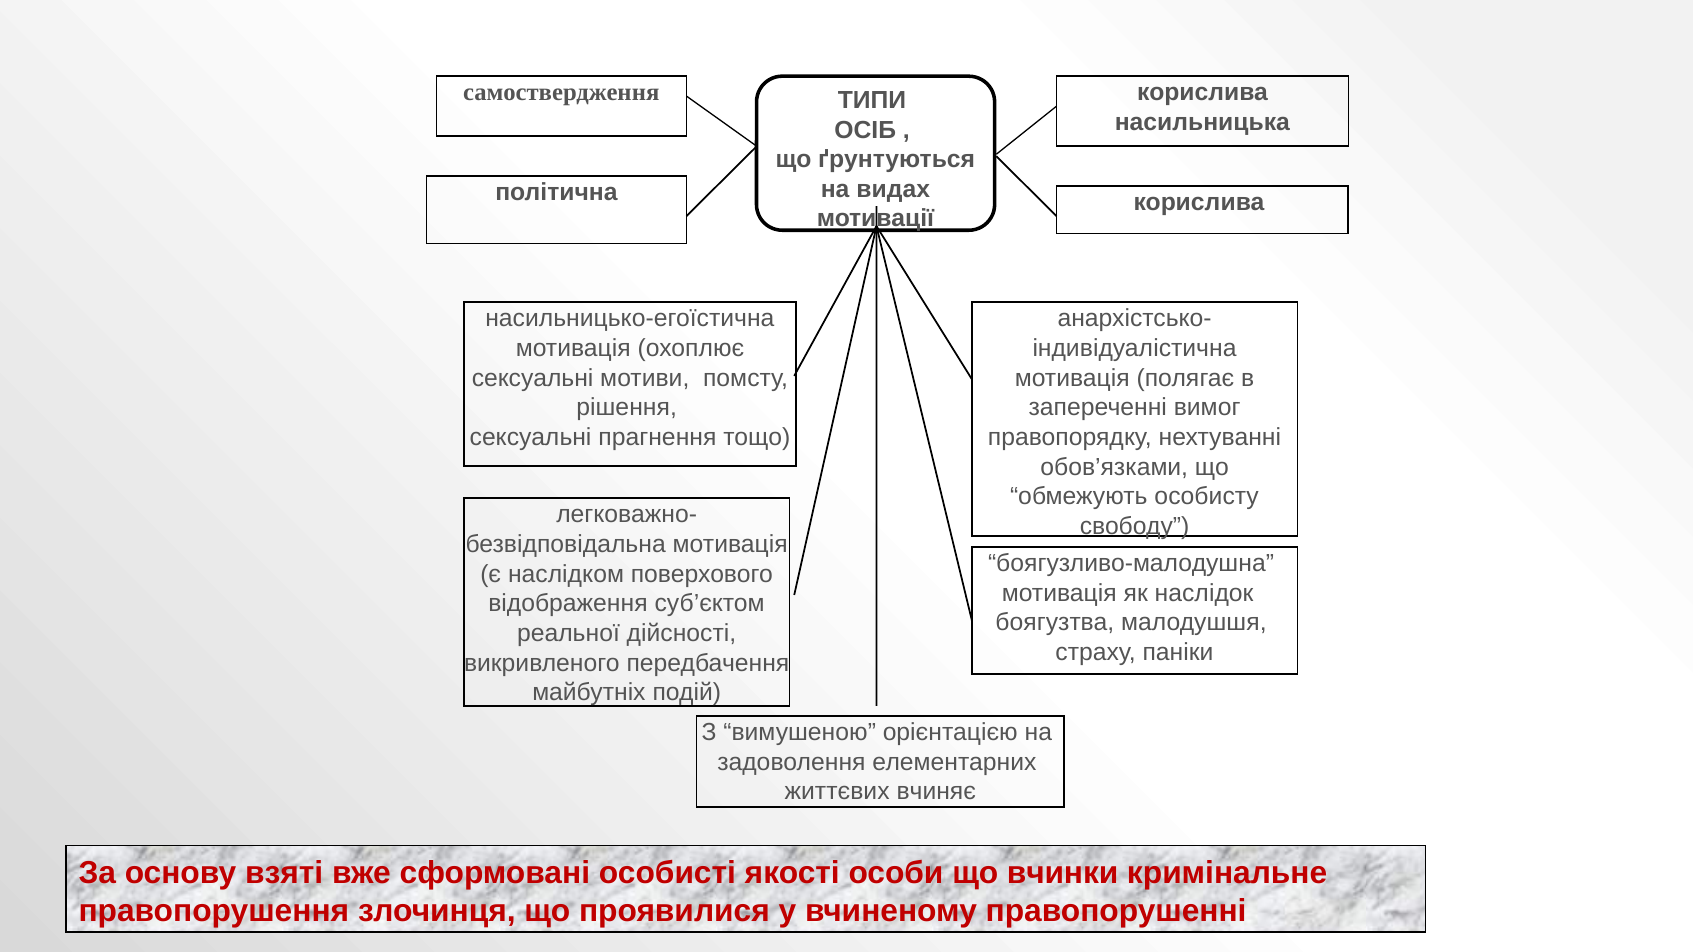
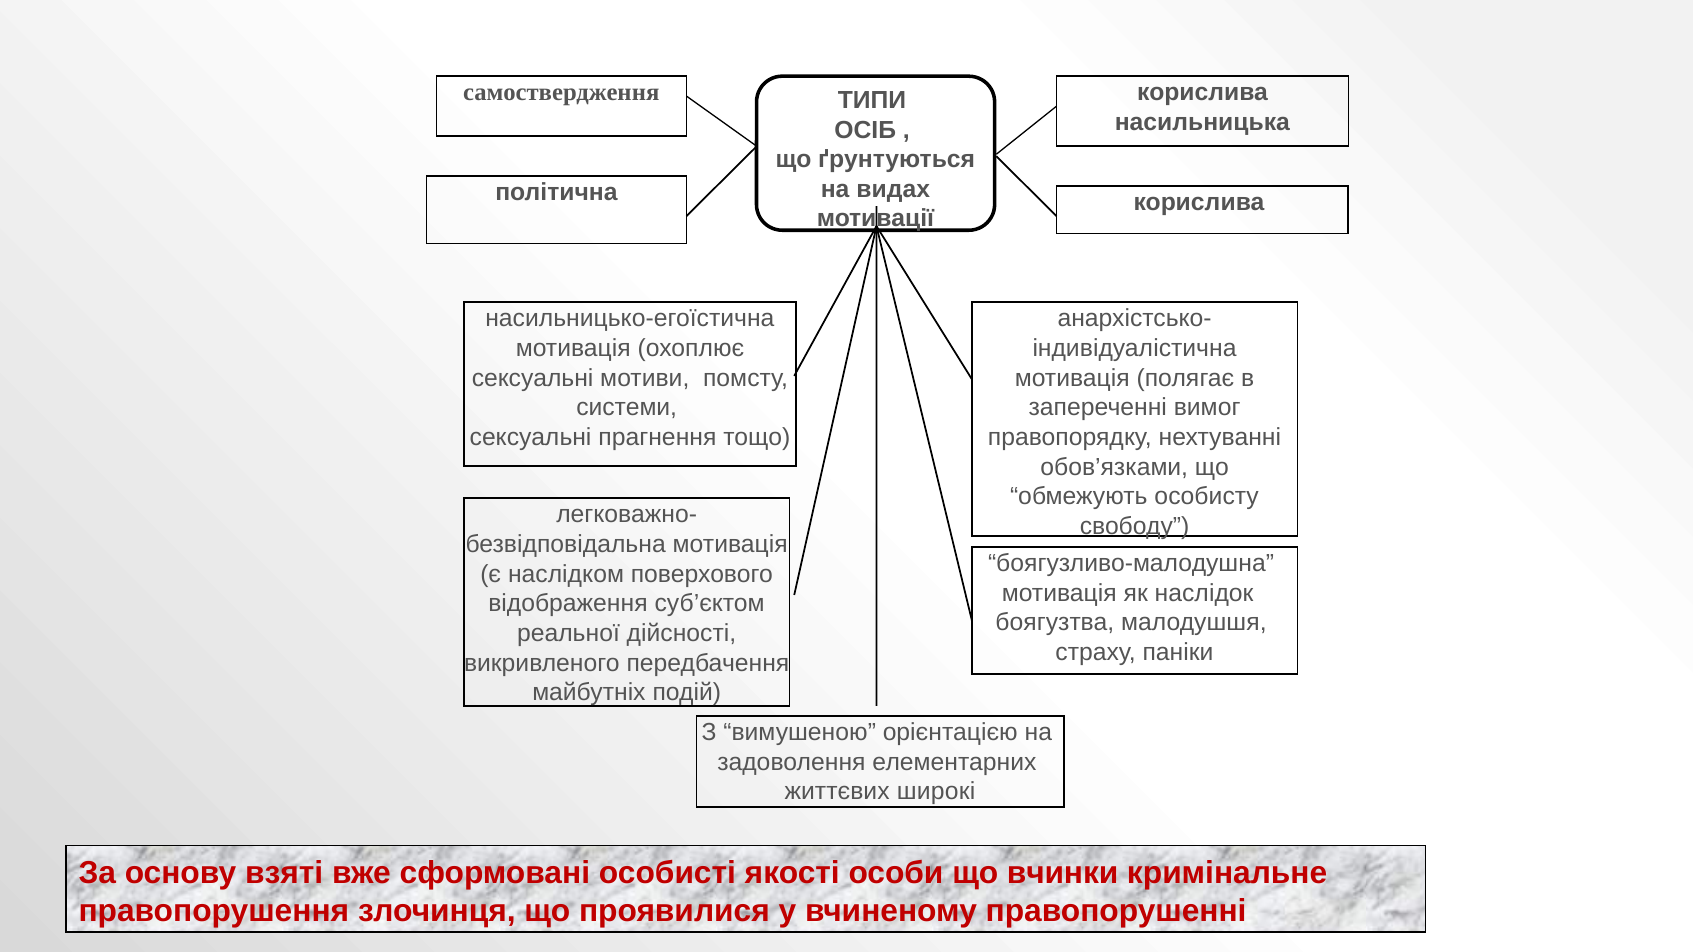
рішення: рішення -> системи (627, 408)
вчиняє: вчиняє -> широкі (936, 792)
